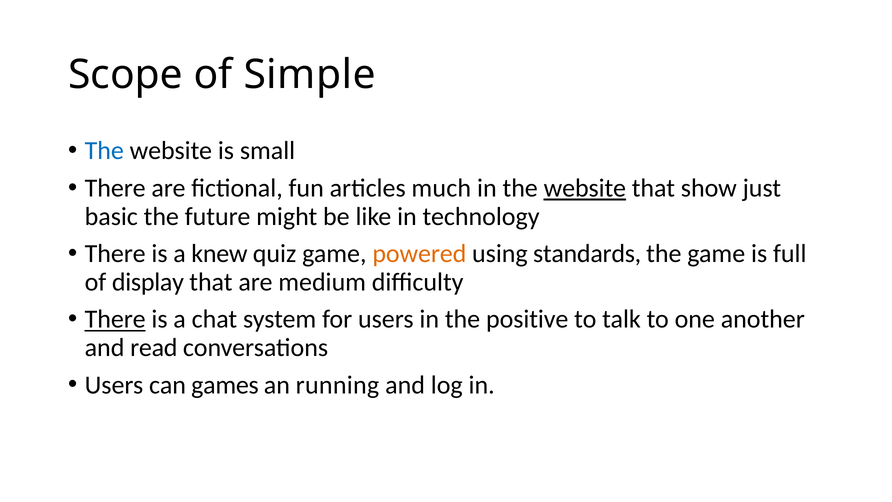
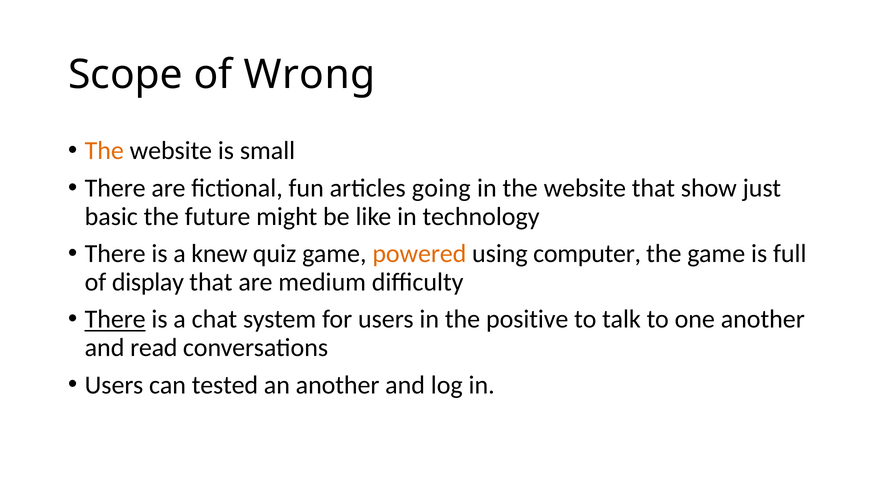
Simple: Simple -> Wrong (310, 75)
The colour: blue -> orange (104, 151)
much: much -> going (441, 188)
website underline: present -> none (585, 188)
standards: standards -> computer (587, 254)
games: games -> tested (225, 385)
an running: running -> another (338, 385)
